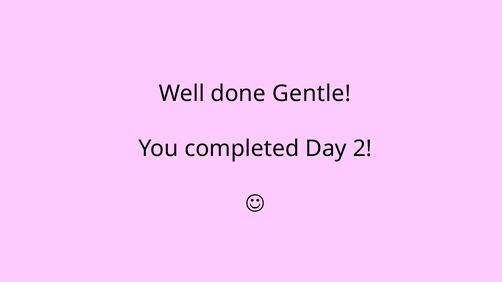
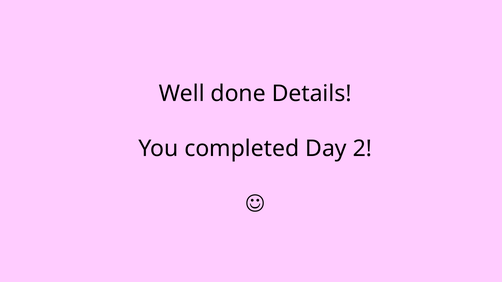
Gentle: Gentle -> Details (312, 94)
